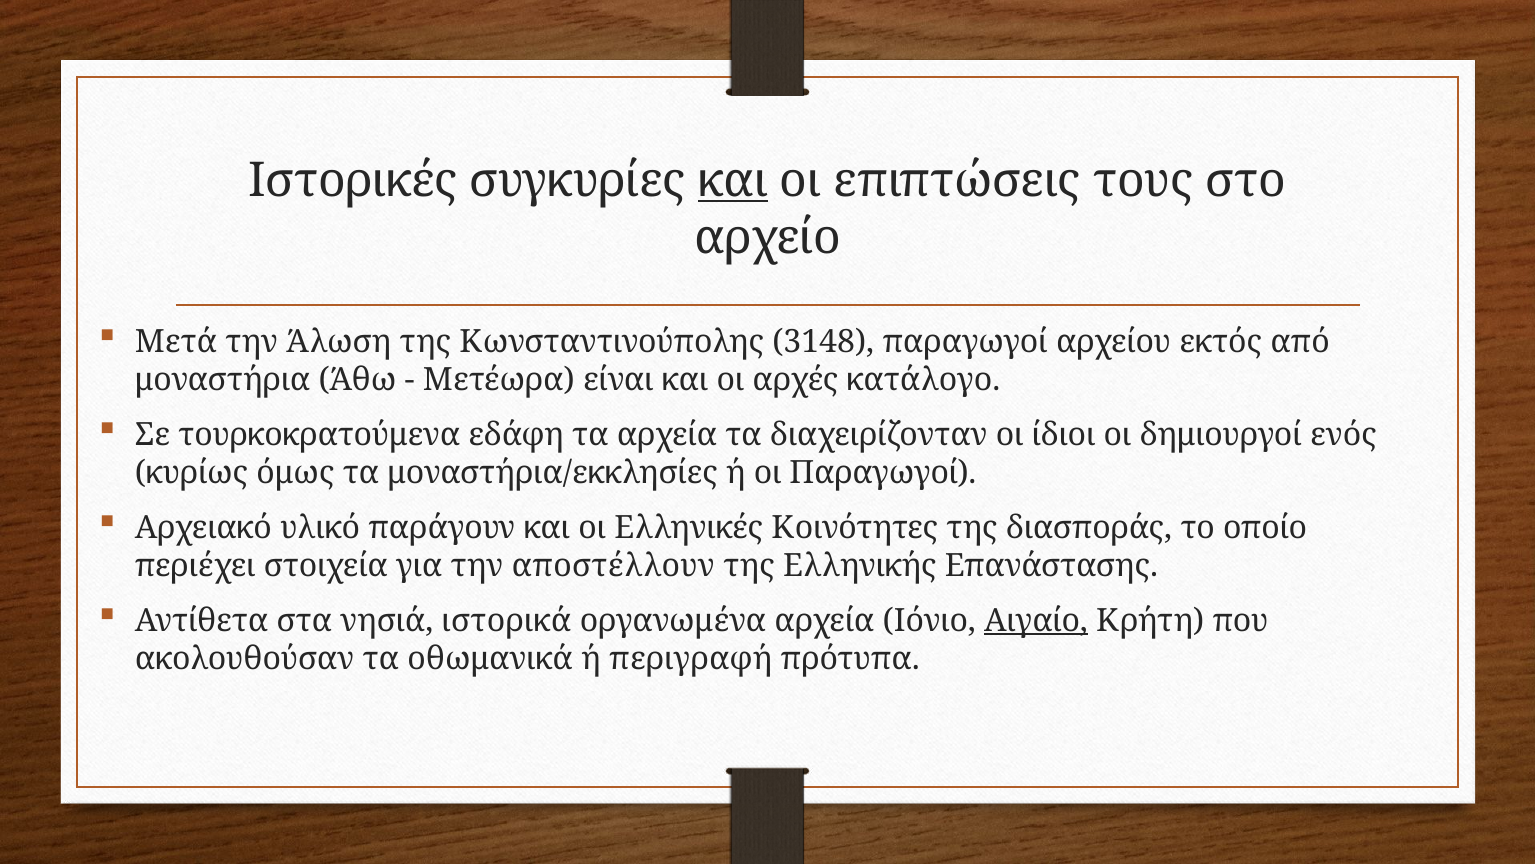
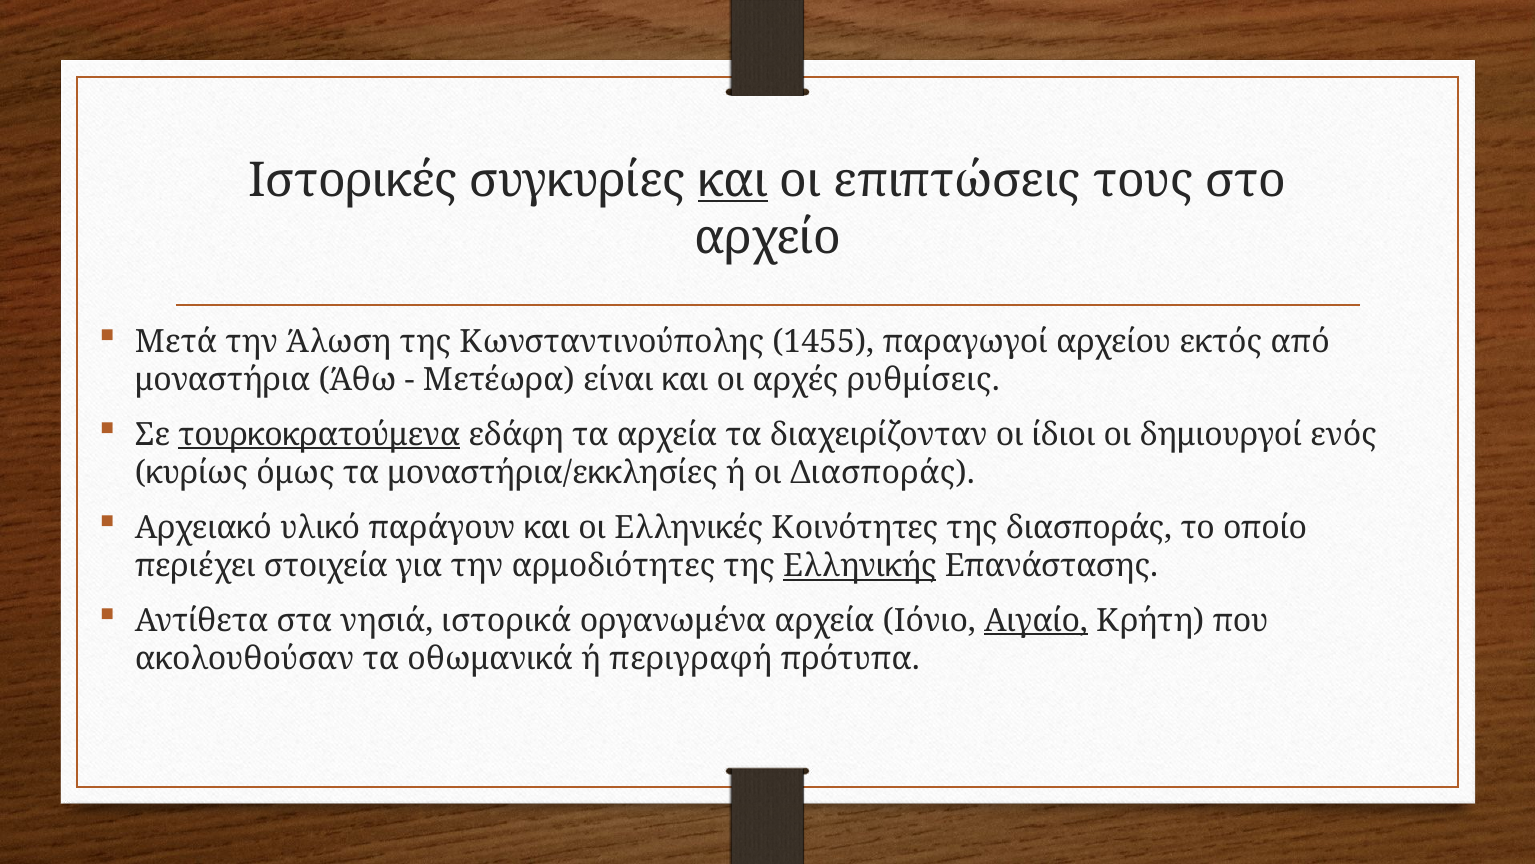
3148: 3148 -> 1455 (823, 342)
κατάλογο: κατάλογο -> ρυθμίσεις (923, 380)
τουρκοκρατούμενα underline: none -> present (319, 434)
οι Παραγωγοί: Παραγωγοί -> Διασποράς (883, 473)
αποστέλλουν: αποστέλλουν -> αρμοδιότητες (613, 566)
Ελληνικής underline: none -> present (860, 566)
